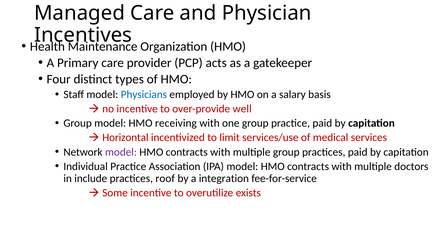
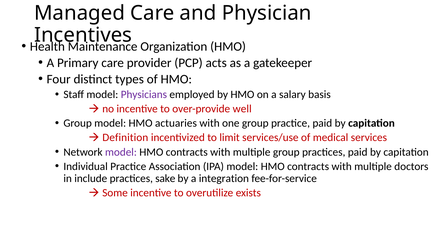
Physicians colour: blue -> purple (144, 95)
receiving: receiving -> actuaries (176, 123)
Horizontal: Horizontal -> Definition (125, 138)
roof: roof -> sake (165, 179)
